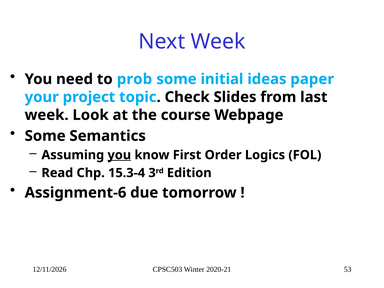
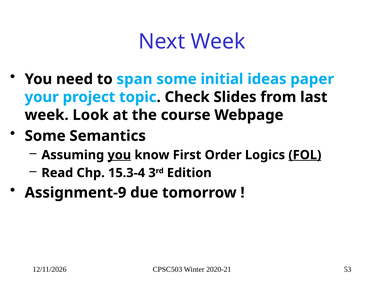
prob: prob -> span (135, 79)
FOL underline: none -> present (305, 155)
Assignment-6: Assignment-6 -> Assignment-9 (76, 193)
